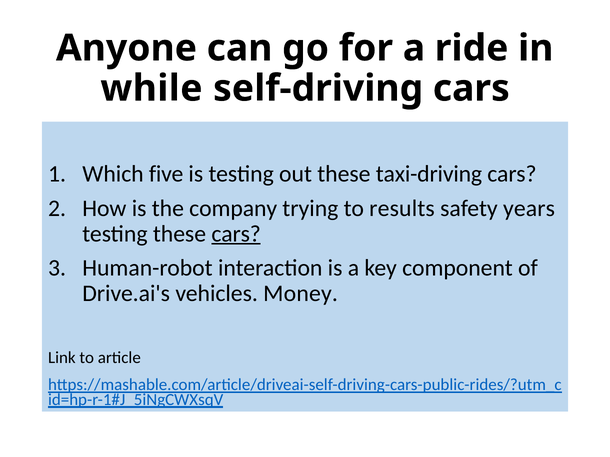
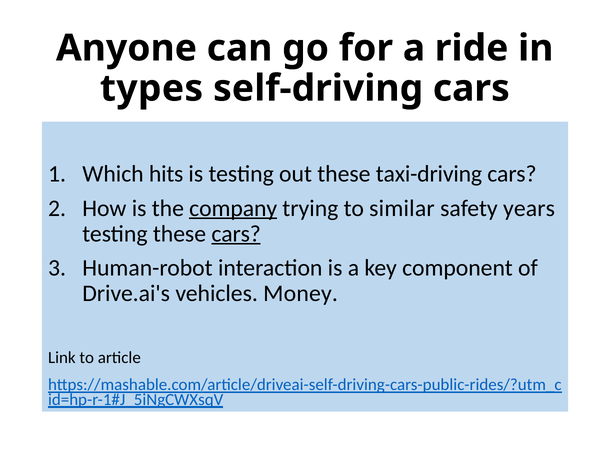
while: while -> types (151, 88)
five: five -> hits (166, 174)
company underline: none -> present (233, 208)
results: results -> similar (402, 208)
